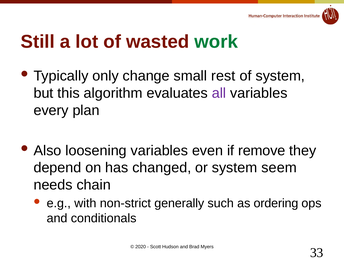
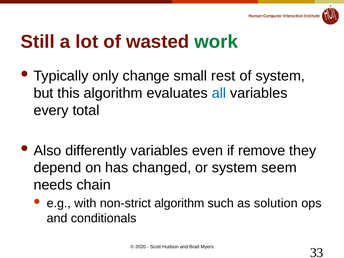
all colour: purple -> blue (219, 93)
plan: plan -> total (86, 110)
loosening: loosening -> differently (96, 151)
non-strict generally: generally -> algorithm (179, 203)
ordering: ordering -> solution (276, 203)
